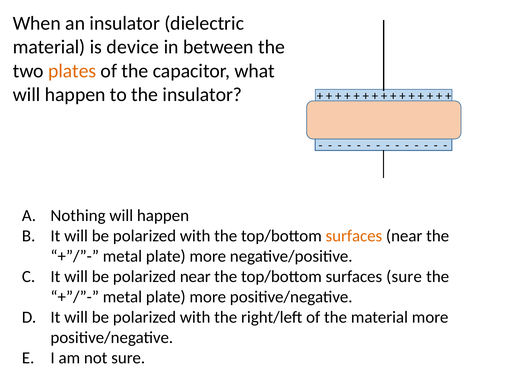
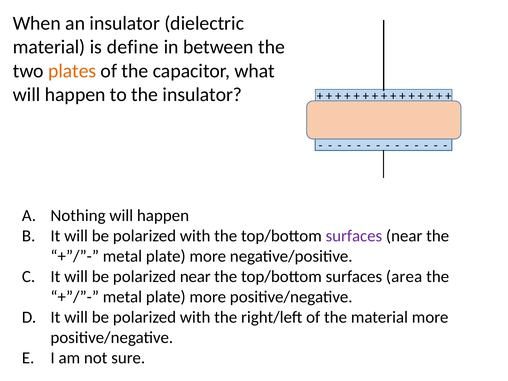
device: device -> define (133, 47)
surfaces colour: orange -> purple (354, 236)
surfaces sure: sure -> area (404, 277)
